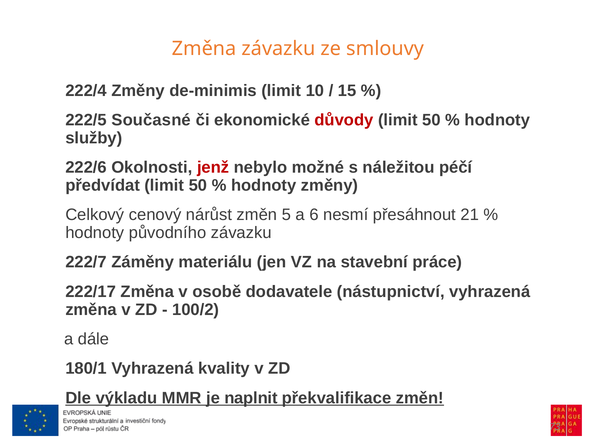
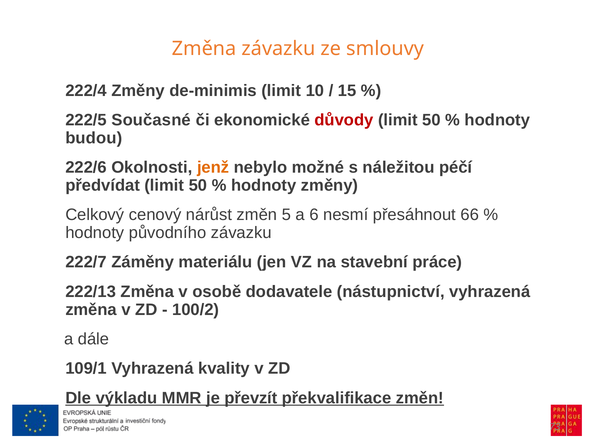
služby: služby -> budou (94, 138)
jenž colour: red -> orange (213, 167)
21: 21 -> 66 (470, 215)
222/17: 222/17 -> 222/13 (91, 292)
180/1: 180/1 -> 109/1 (86, 368)
naplnit: naplnit -> převzít (251, 398)
